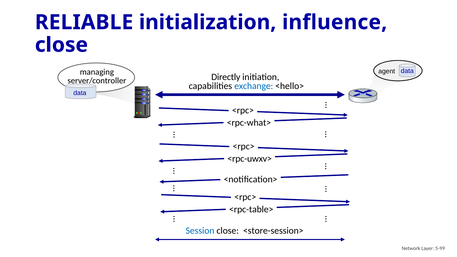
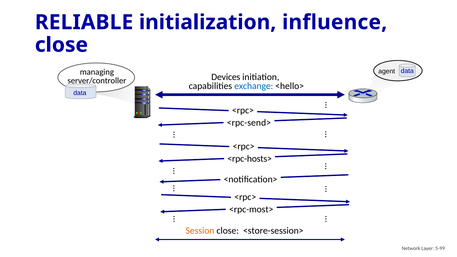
Directly: Directly -> Devices (226, 77)
<rpc-what>: <rpc-what> -> <rpc-send> (249, 123)
<rpc-uwxv>: <rpc-uwxv> -> <rpc-hosts> (250, 159)
<rpc-table>: <rpc-table> -> <rpc-most> (251, 209)
Session colour: blue -> orange (200, 231)
